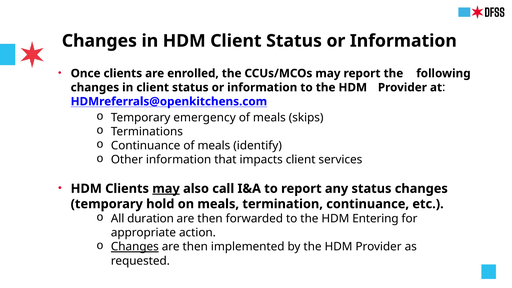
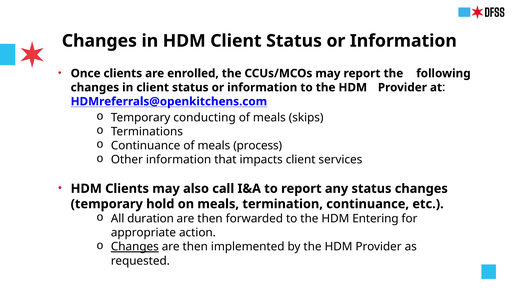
emergency: emergency -> conducting (205, 118)
identify: identify -> process (258, 146)
may underline: present -> none (166, 189)
